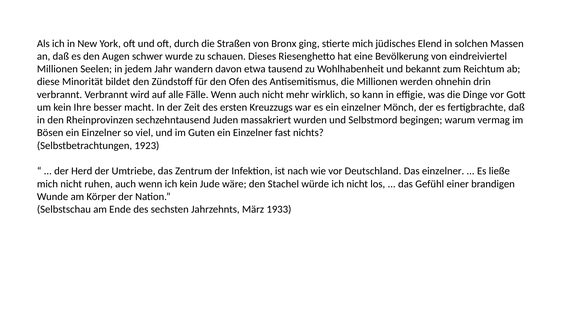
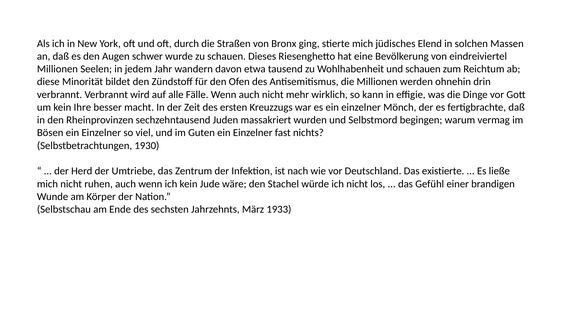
und bekannt: bekannt -> schauen (423, 69)
1923: 1923 -> 1930 (147, 146)
Das einzelner: einzelner -> existierte (443, 171)
